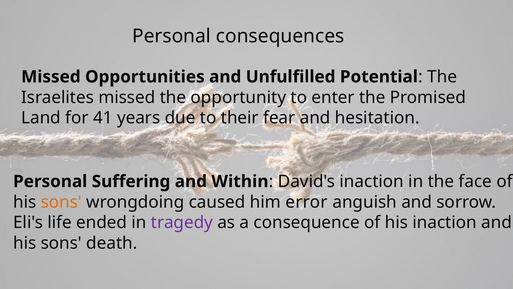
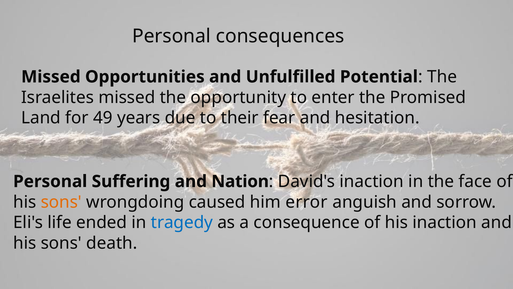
41: 41 -> 49 (103, 118)
Within: Within -> Nation (240, 181)
tragedy colour: purple -> blue (182, 222)
